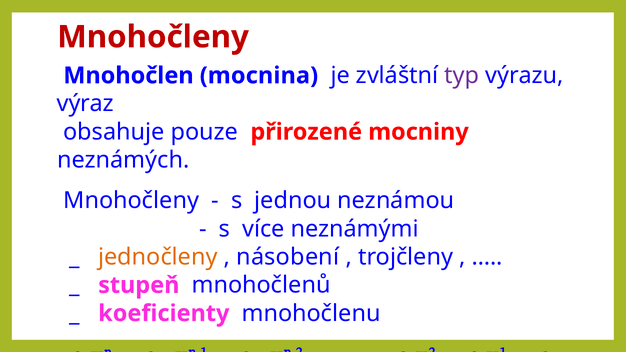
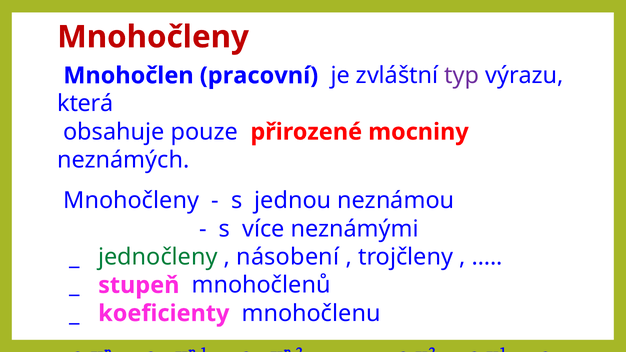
mocnina: mocnina -> pracovní (259, 76)
výraz: výraz -> která (85, 104)
jednočleny colour: orange -> green (158, 257)
